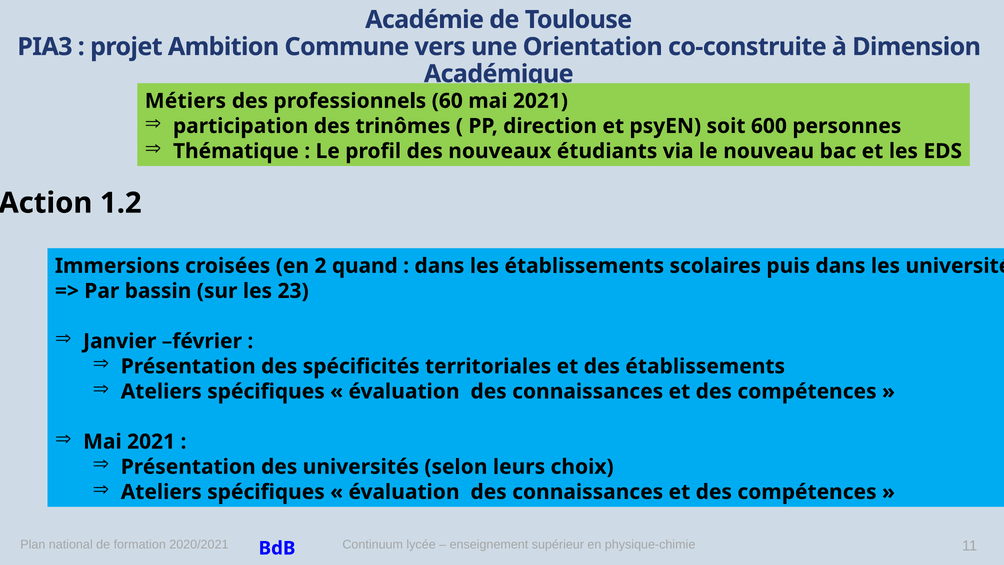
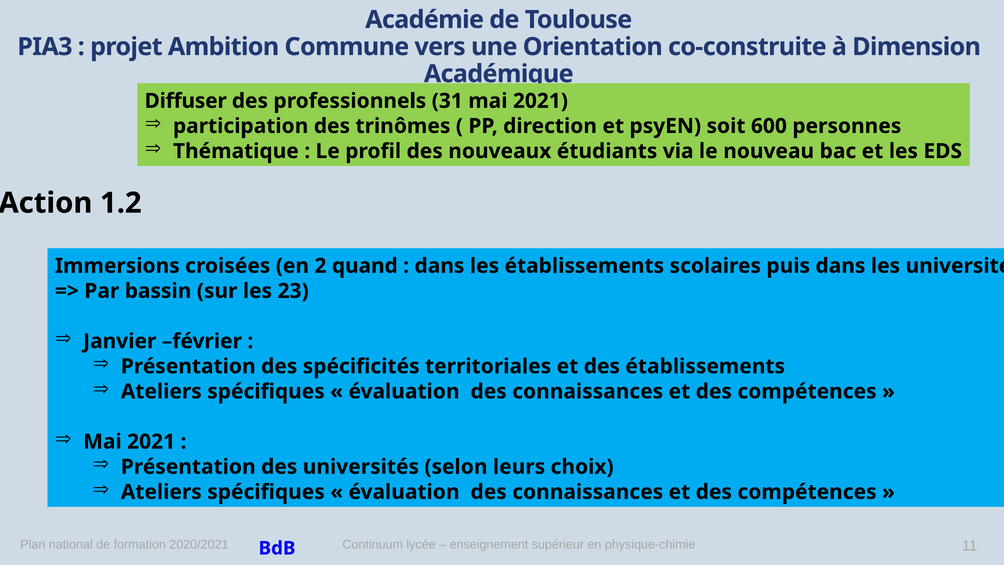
Métiers: Métiers -> Diffuser (186, 101)
60: 60 -> 31 (447, 101)
